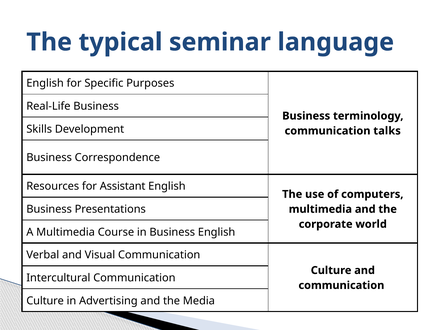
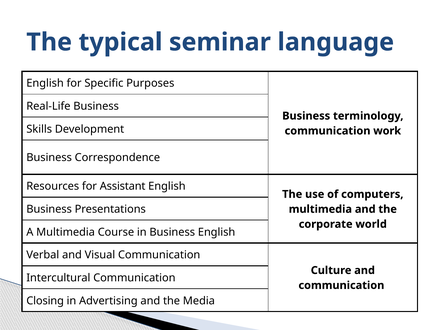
talks: talks -> work (387, 131)
Culture: Culture -> Closing (45, 301)
